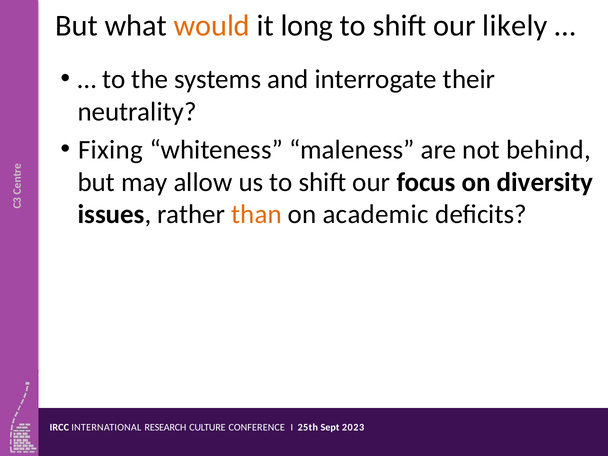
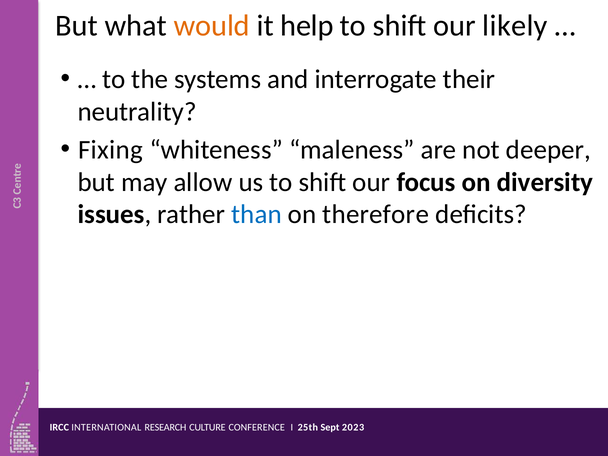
long: long -> help (307, 26)
behind: behind -> deeper (548, 150)
than colour: orange -> blue (257, 215)
academic: academic -> therefore (376, 215)
